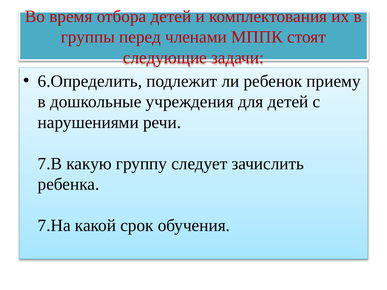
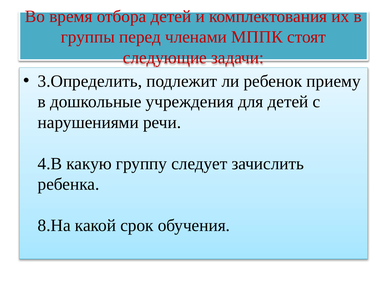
6.Определить: 6.Определить -> 3.Определить (90, 81)
7.В: 7.В -> 4.В (50, 164)
7.На: 7.На -> 8.На (54, 226)
